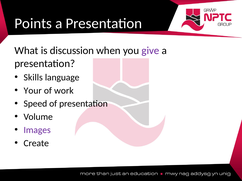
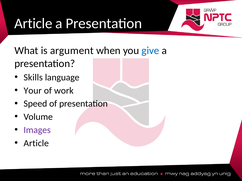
Points: Points -> Article (33, 23)
discussion: discussion -> argument (72, 51)
give colour: purple -> blue (150, 51)
Create: Create -> Article (36, 144)
